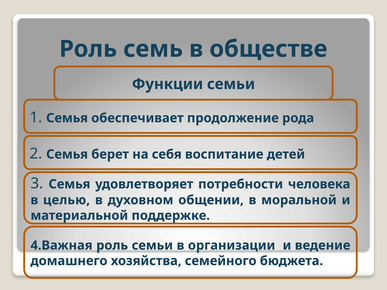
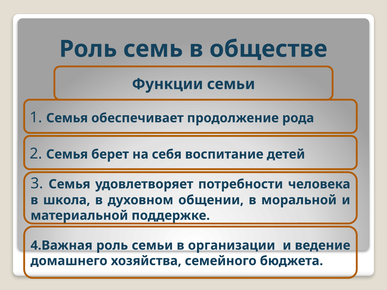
целью: целью -> школа (67, 200)
